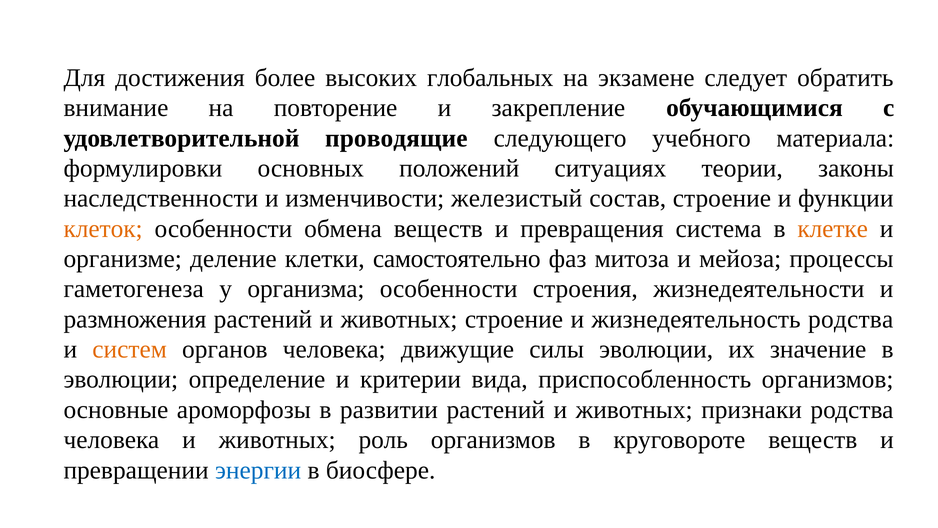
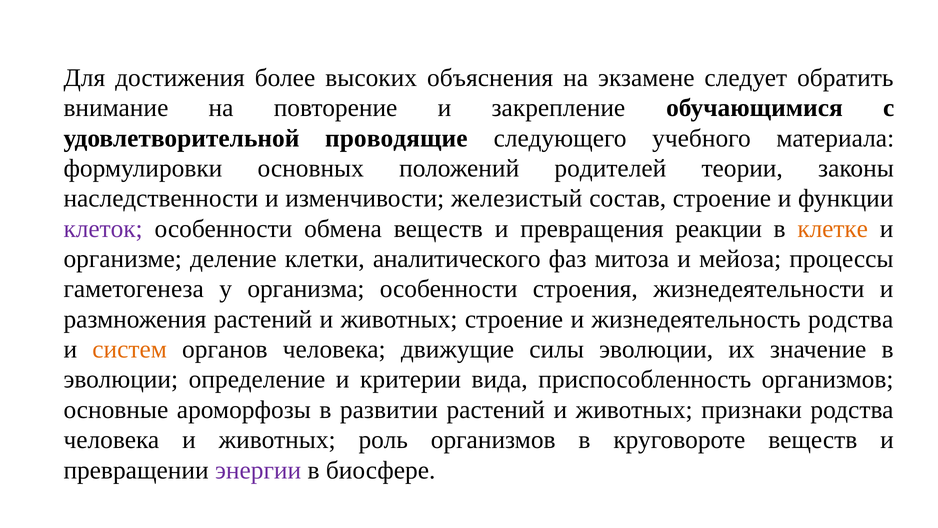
глобальных: глобальных -> объяснения (490, 78)
ситуациях: ситуациях -> родителей (610, 168)
клеток colour: orange -> purple (103, 229)
система: система -> реакции (719, 229)
самостоятельно: самостоятельно -> аналитического (457, 259)
энергии colour: blue -> purple (258, 470)
